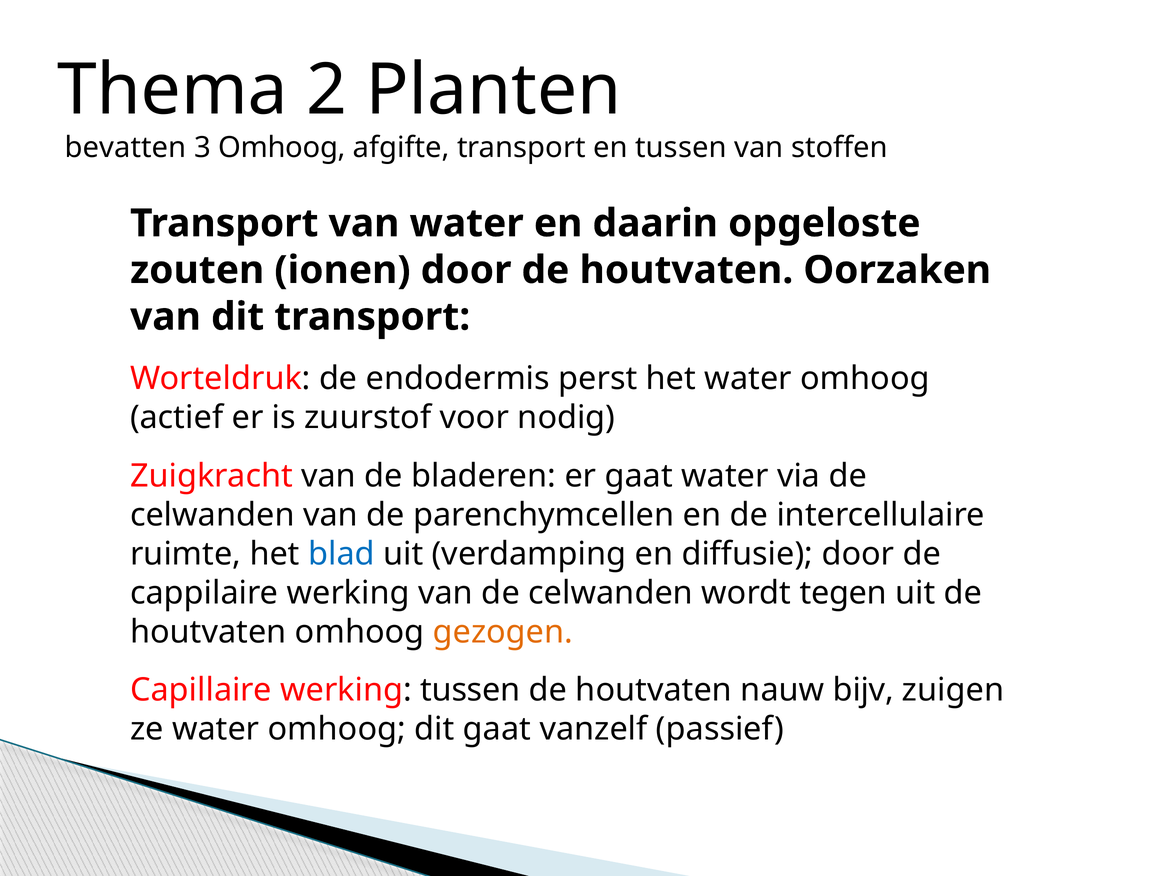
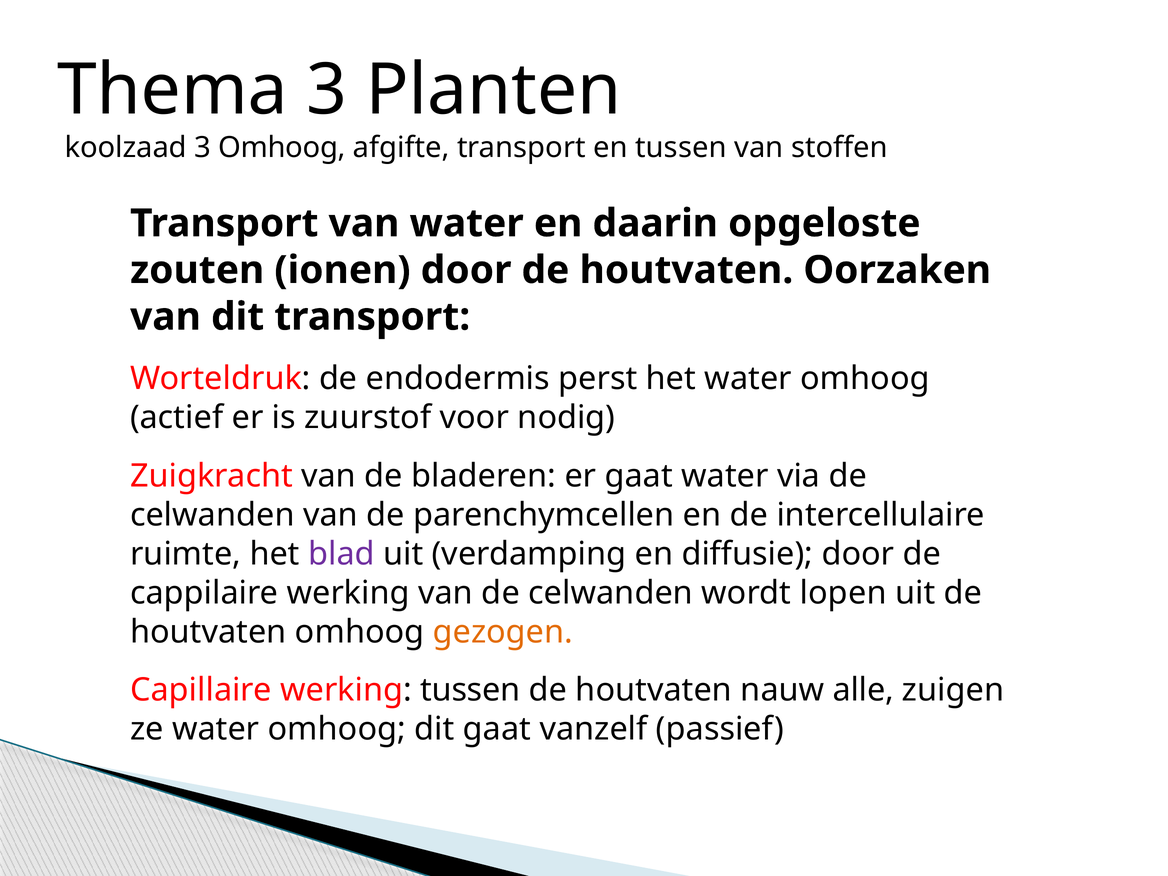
Thema 2: 2 -> 3 (327, 90)
bevatten: bevatten -> koolzaad (126, 147)
blad colour: blue -> purple (341, 554)
tegen: tegen -> lopen (843, 593)
bijv: bijv -> alle (863, 690)
